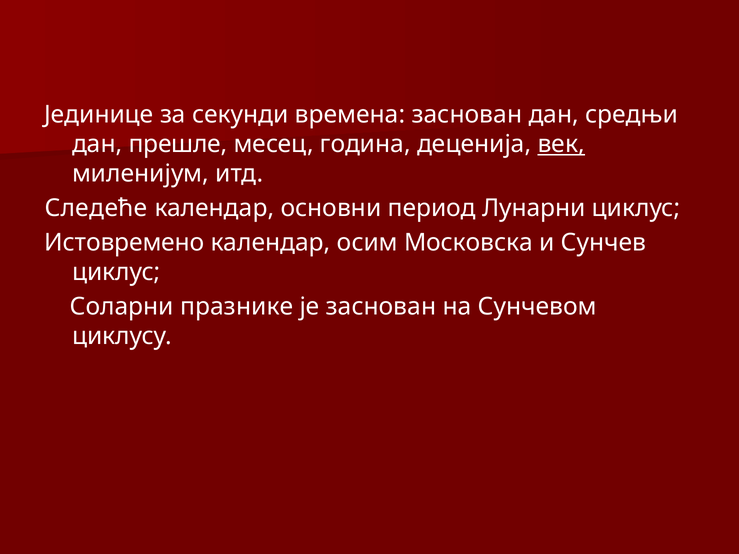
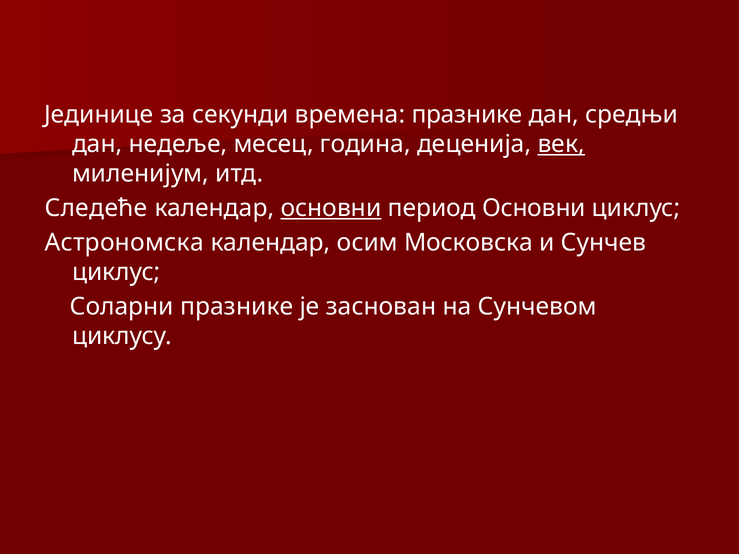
времена заснован: заснован -> празнике (467, 115)
прешле: прешле -> недеље (178, 144)
основни underline: none -> present (331, 208)
период Лунарни: Лунарни -> Основни (534, 208)
Истовремено: Истовремено -> Астрономска (124, 243)
